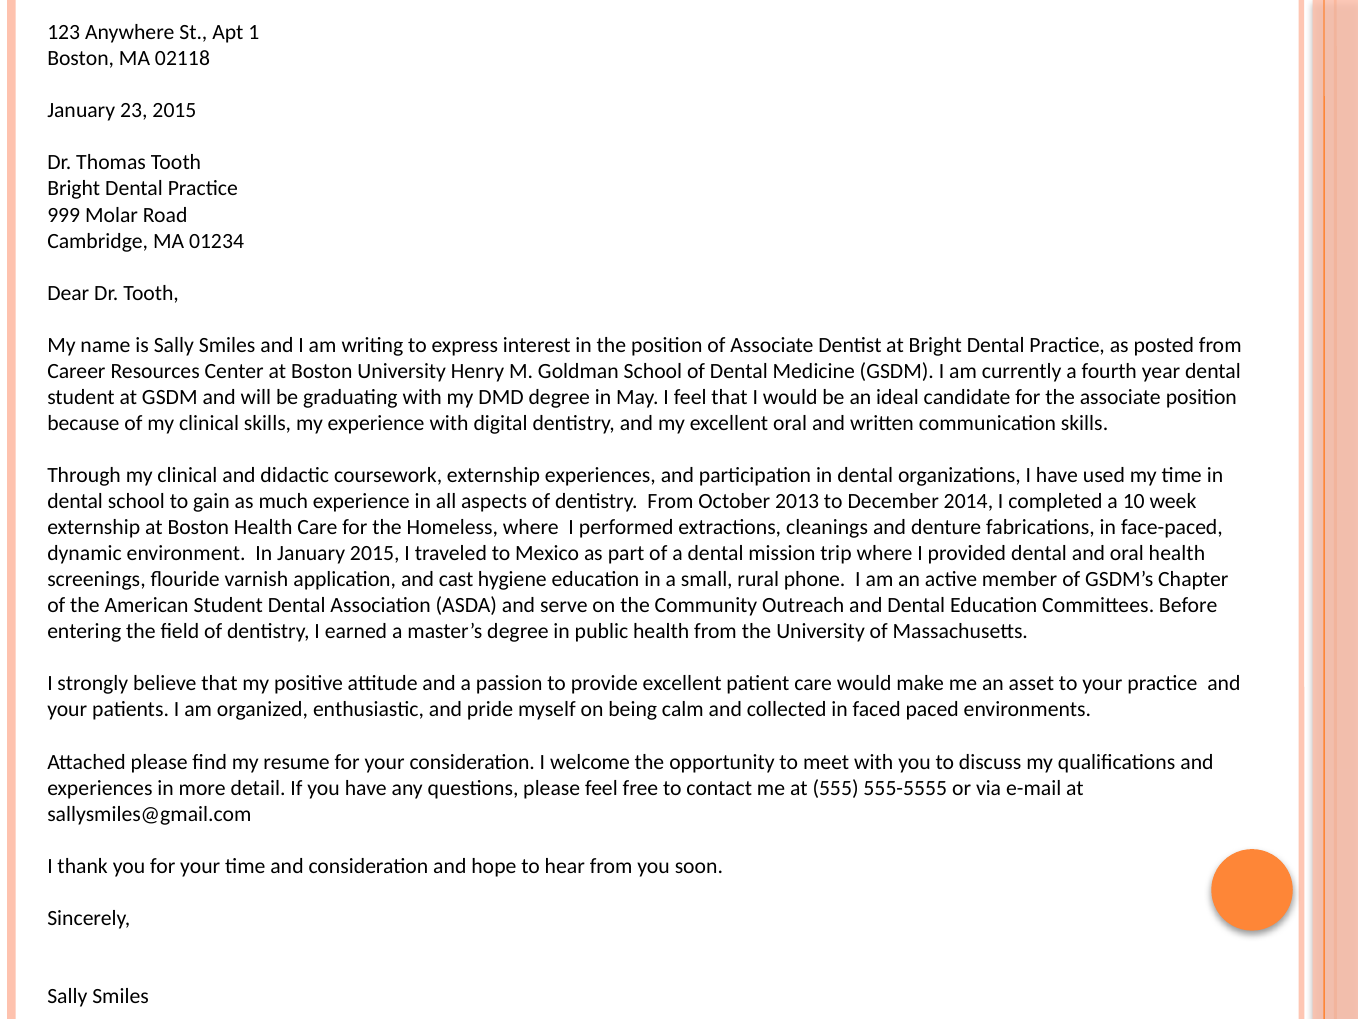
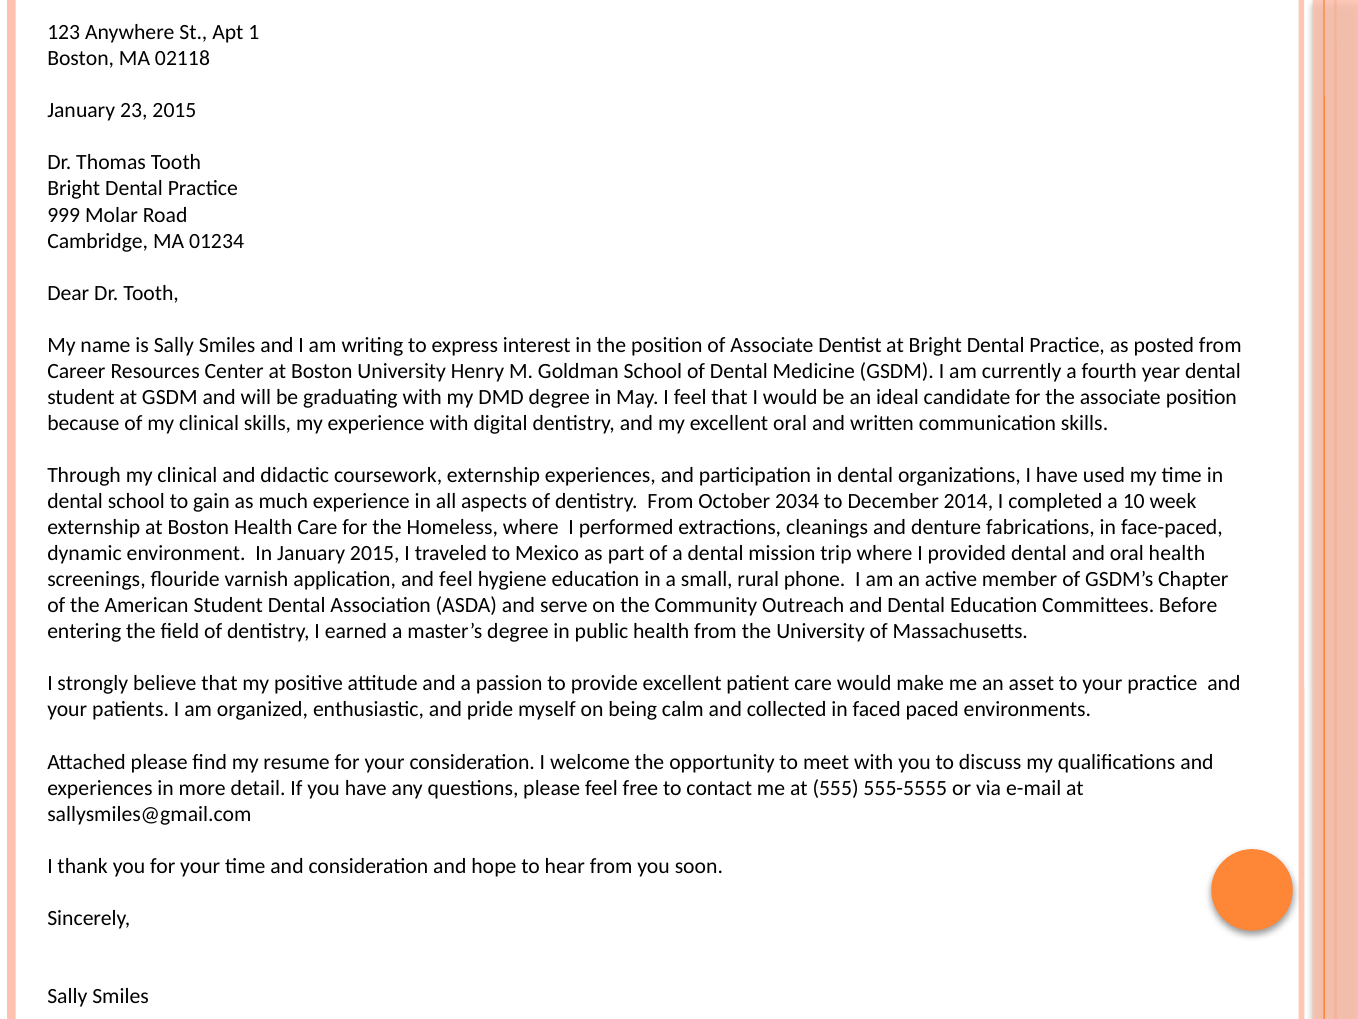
2013: 2013 -> 2034 (797, 501)
and cast: cast -> feel (456, 579)
